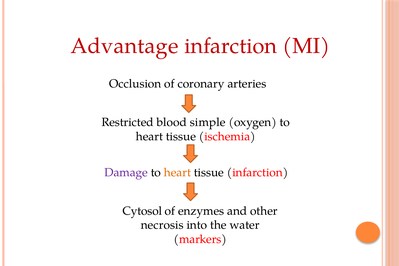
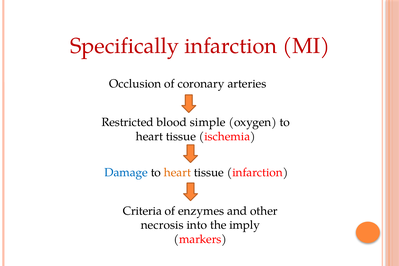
Advantage: Advantage -> Specifically (125, 46)
Damage colour: purple -> blue (126, 172)
Cytosol: Cytosol -> Criteria (142, 211)
water: water -> imply (245, 225)
